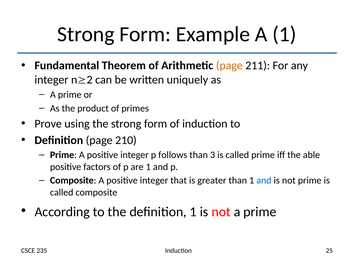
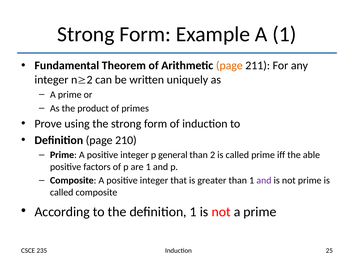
follows: follows -> general (173, 155)
3: 3 -> 2 (213, 155)
and colour: blue -> purple (264, 181)
